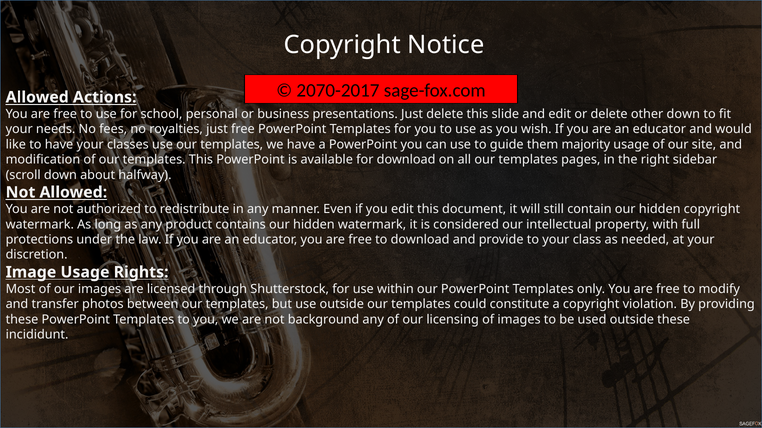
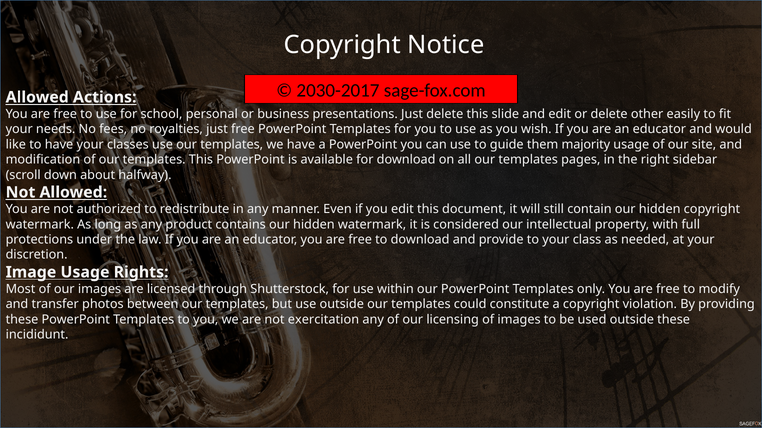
2070-2017: 2070-2017 -> 2030-2017 (338, 90)
other down: down -> easily (683, 114)
background: background -> exercitation (323, 320)
